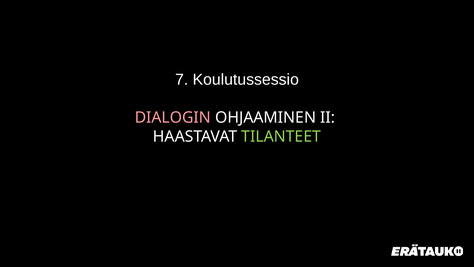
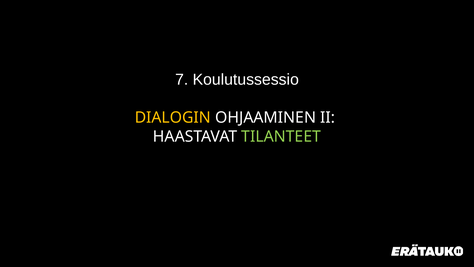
DIALOGIN colour: pink -> yellow (173, 117)
